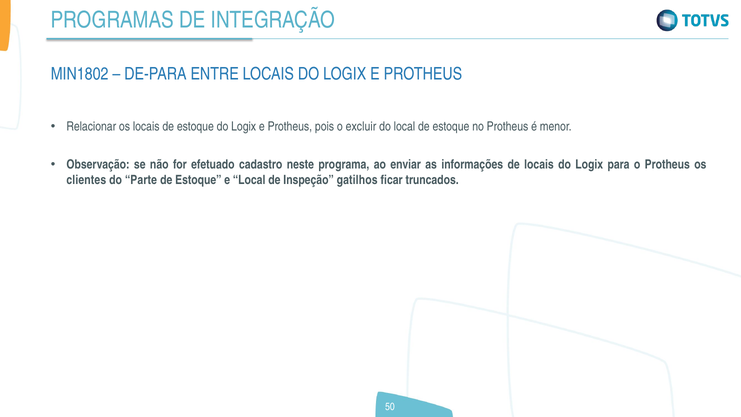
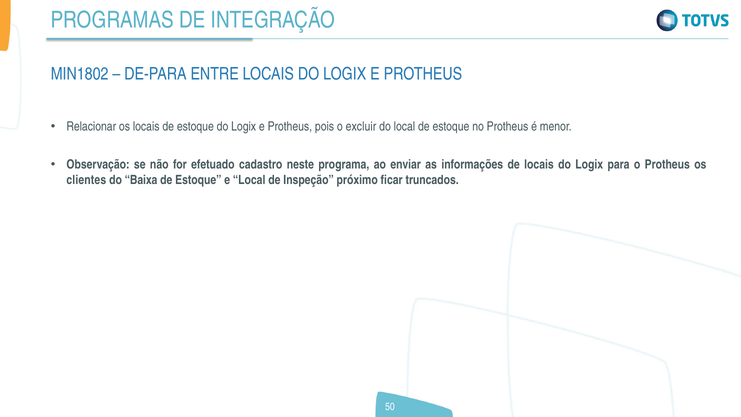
Parte: Parte -> Baixa (141, 180)
gatilhos: gatilhos -> próximo (357, 180)
